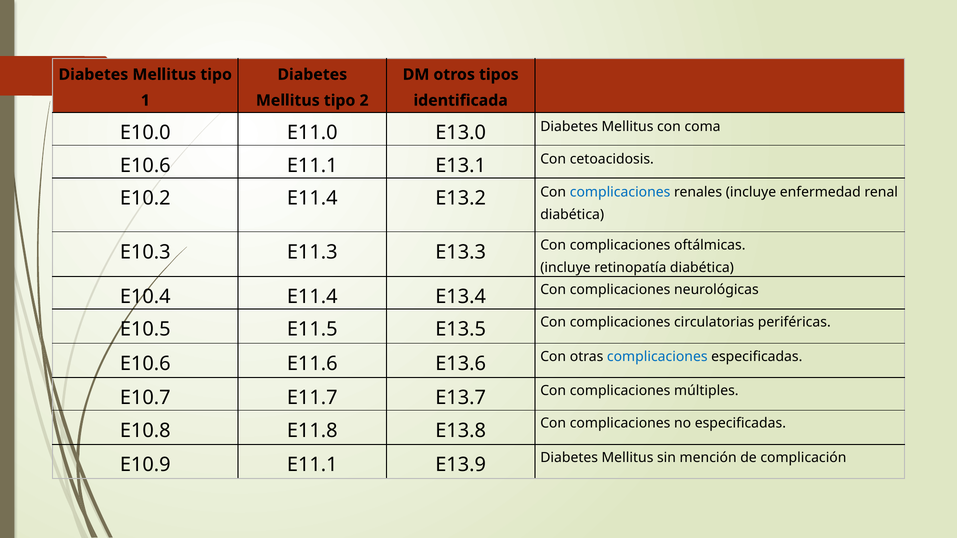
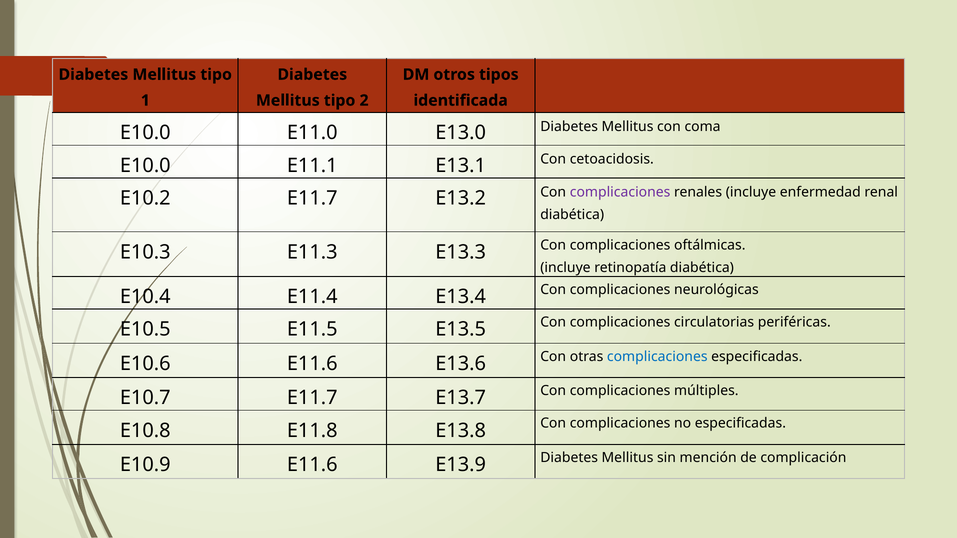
E10.6: E10.6 -> E10.0 (145, 166)
E10.2 E11.4: E11.4 -> E11.7 (312, 198)
complicaciones colour: blue -> purple (620, 192)
E10.9 E11.1: E11.1 -> E11.6 (312, 465)
